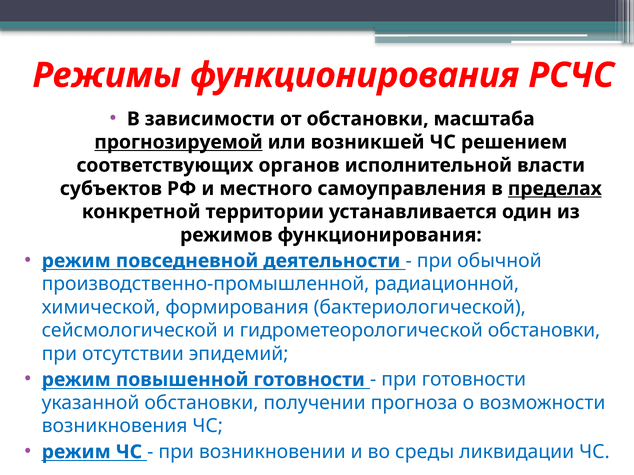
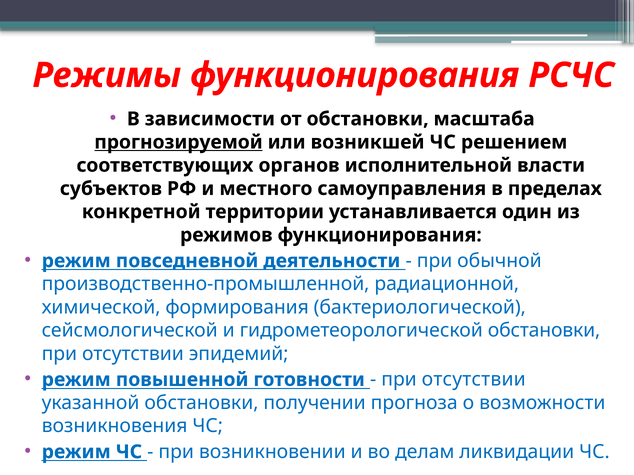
пределах underline: present -> none (555, 189)
готовности: готовности -> отсутствии (474, 380)
среды: среды -> делам (425, 452)
